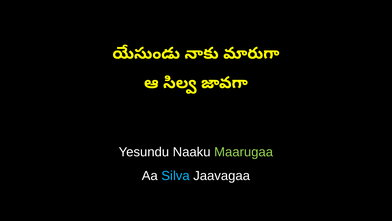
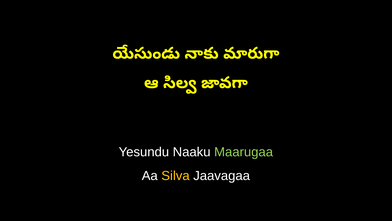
Silva colour: light blue -> yellow (176, 175)
